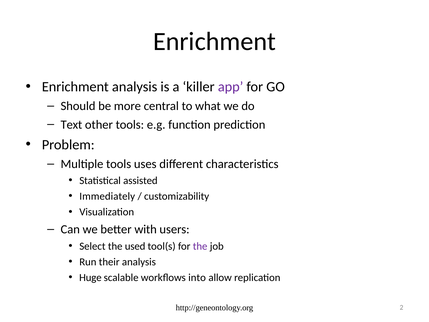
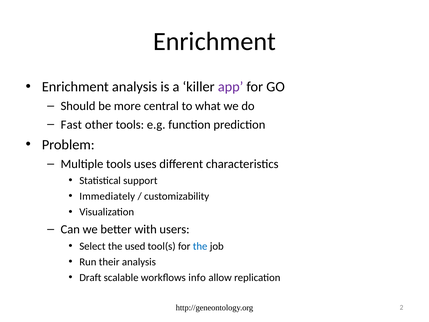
Text: Text -> Fast (71, 124)
assisted: assisted -> support (140, 180)
the colour: purple -> blue (200, 246)
Huge: Huge -> Draft (90, 277)
into: into -> info (197, 277)
